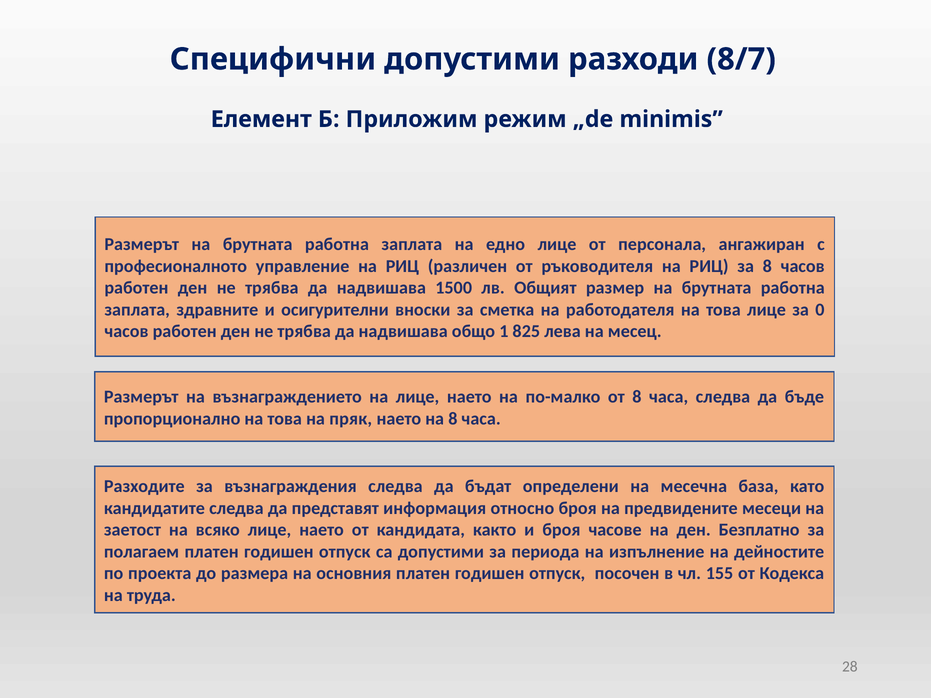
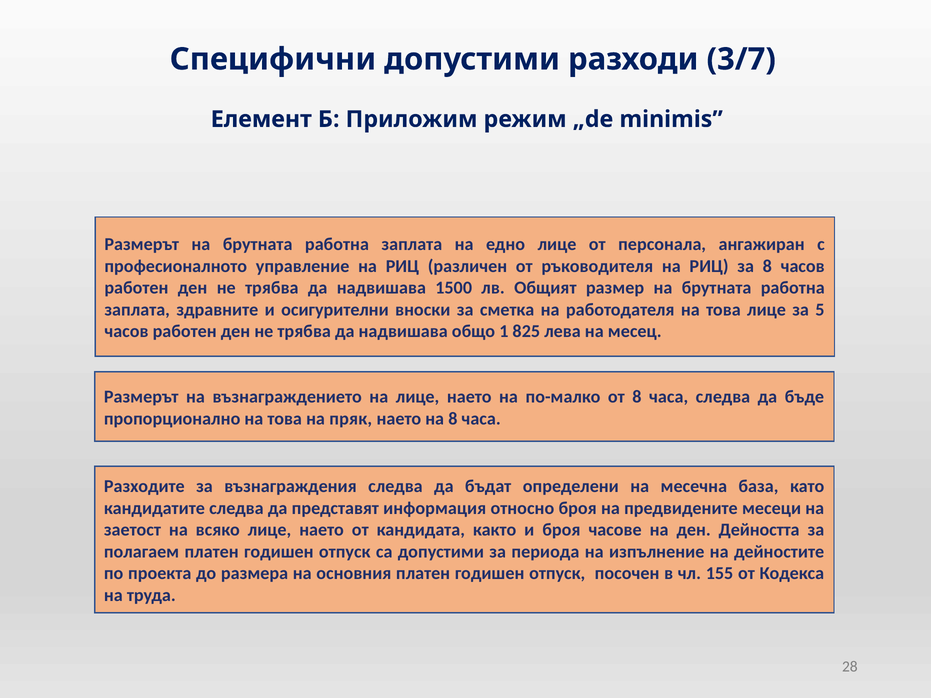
8/7: 8/7 -> 3/7 (741, 59)
0: 0 -> 5 (820, 310)
Безплатно: Безплатно -> Дейността (759, 530)
